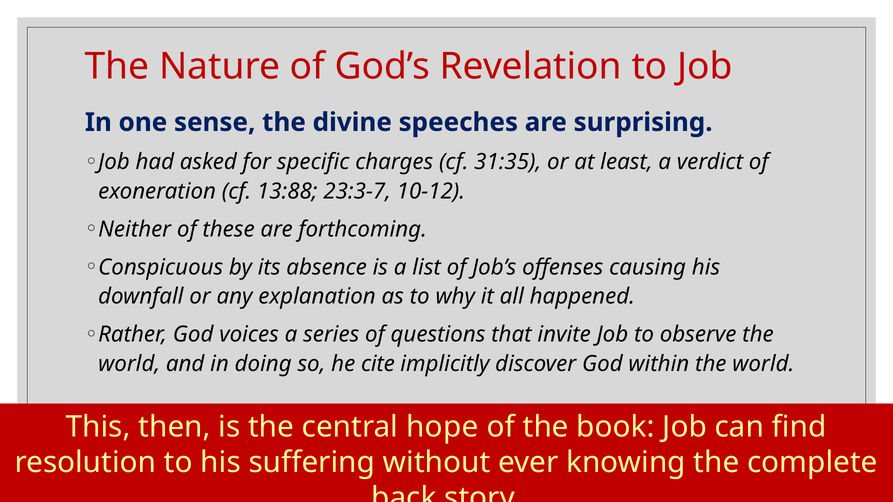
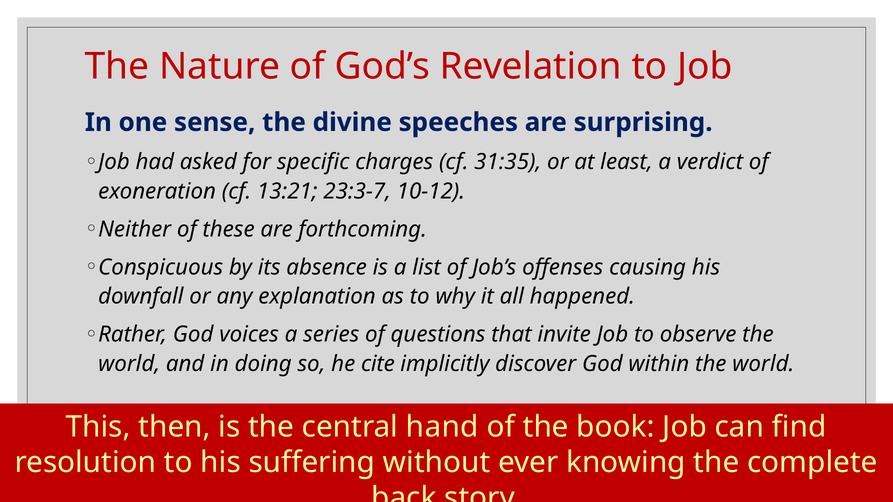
13:88: 13:88 -> 13:21 (287, 192)
hope: hope -> hand (442, 427)
